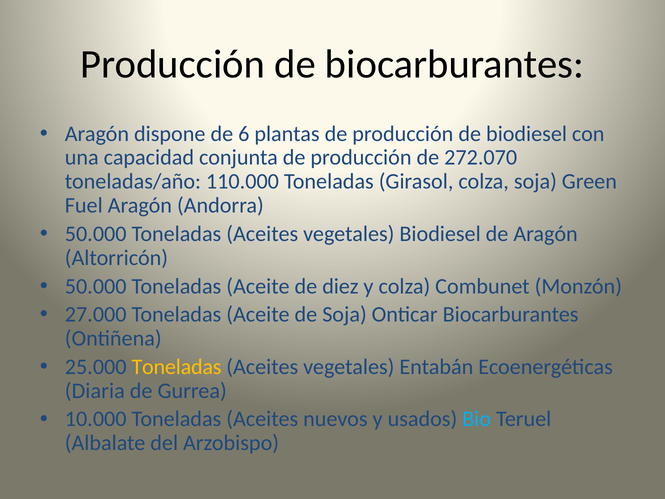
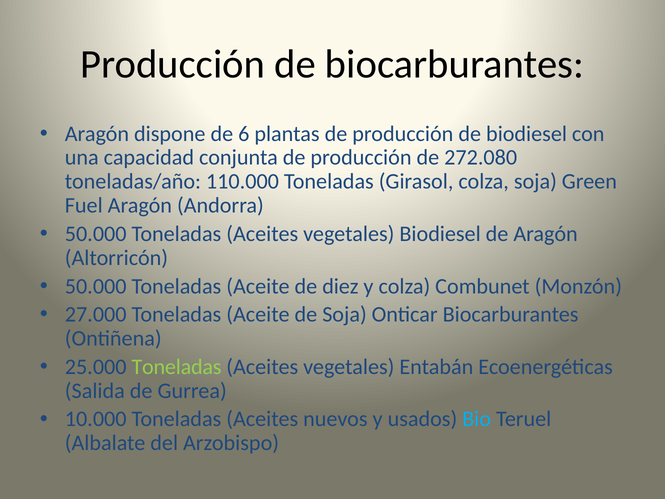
272.070: 272.070 -> 272.080 (481, 158)
Toneladas colour: yellow -> light green (177, 367)
Diaria: Diaria -> Salida (95, 391)
